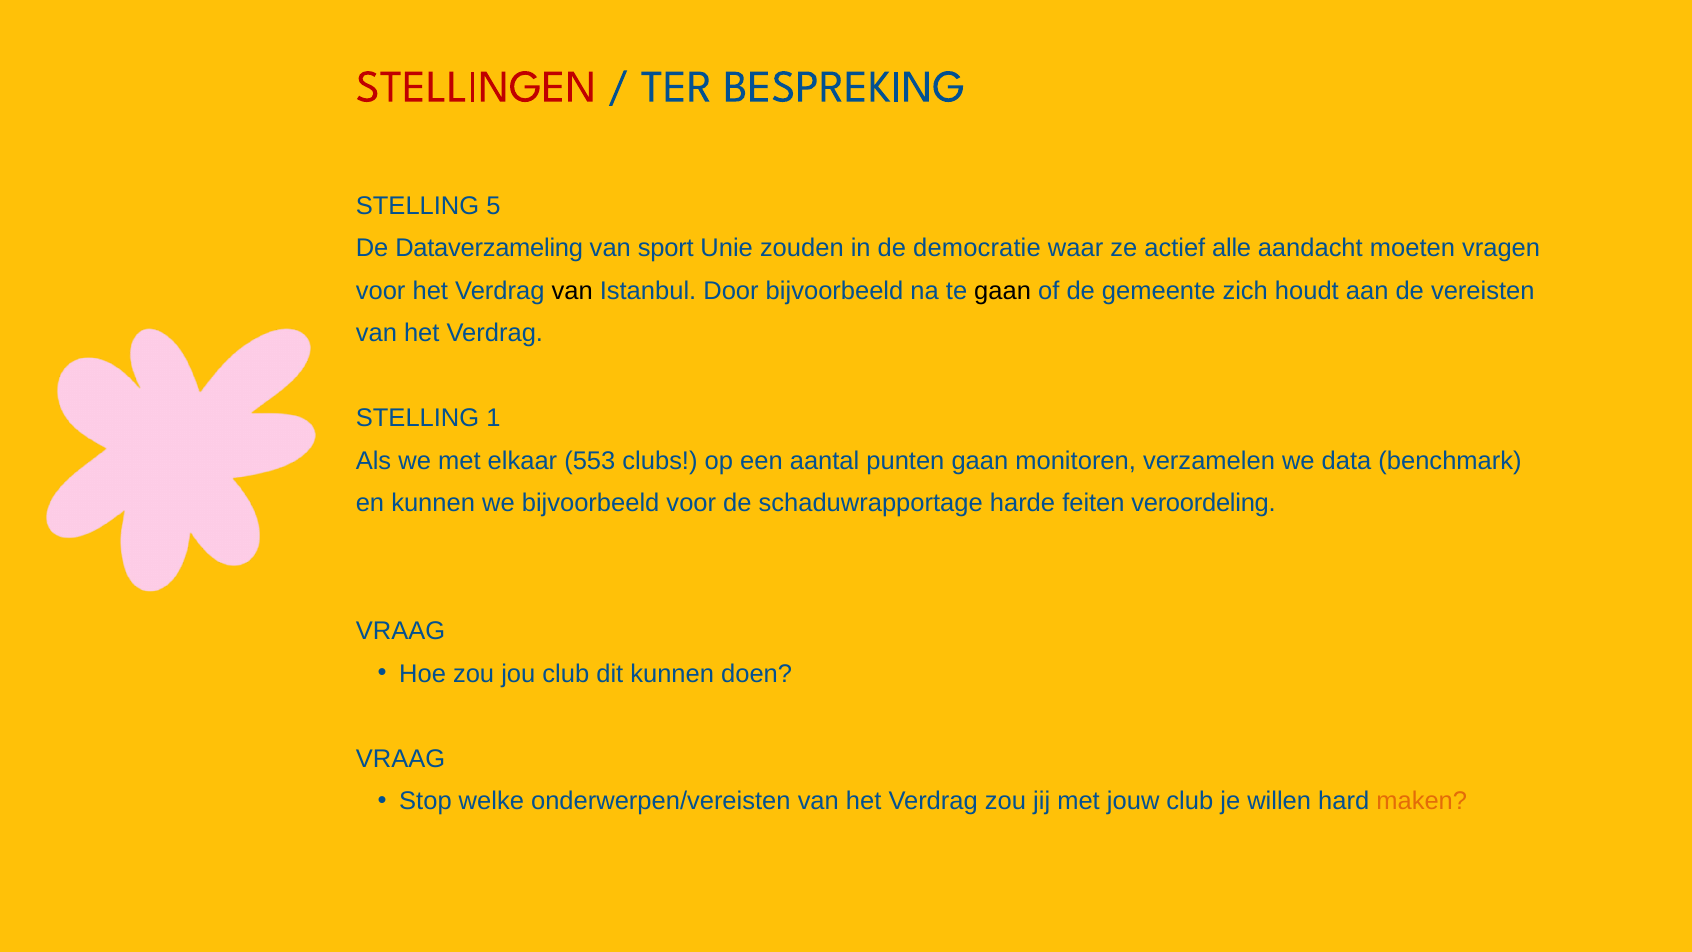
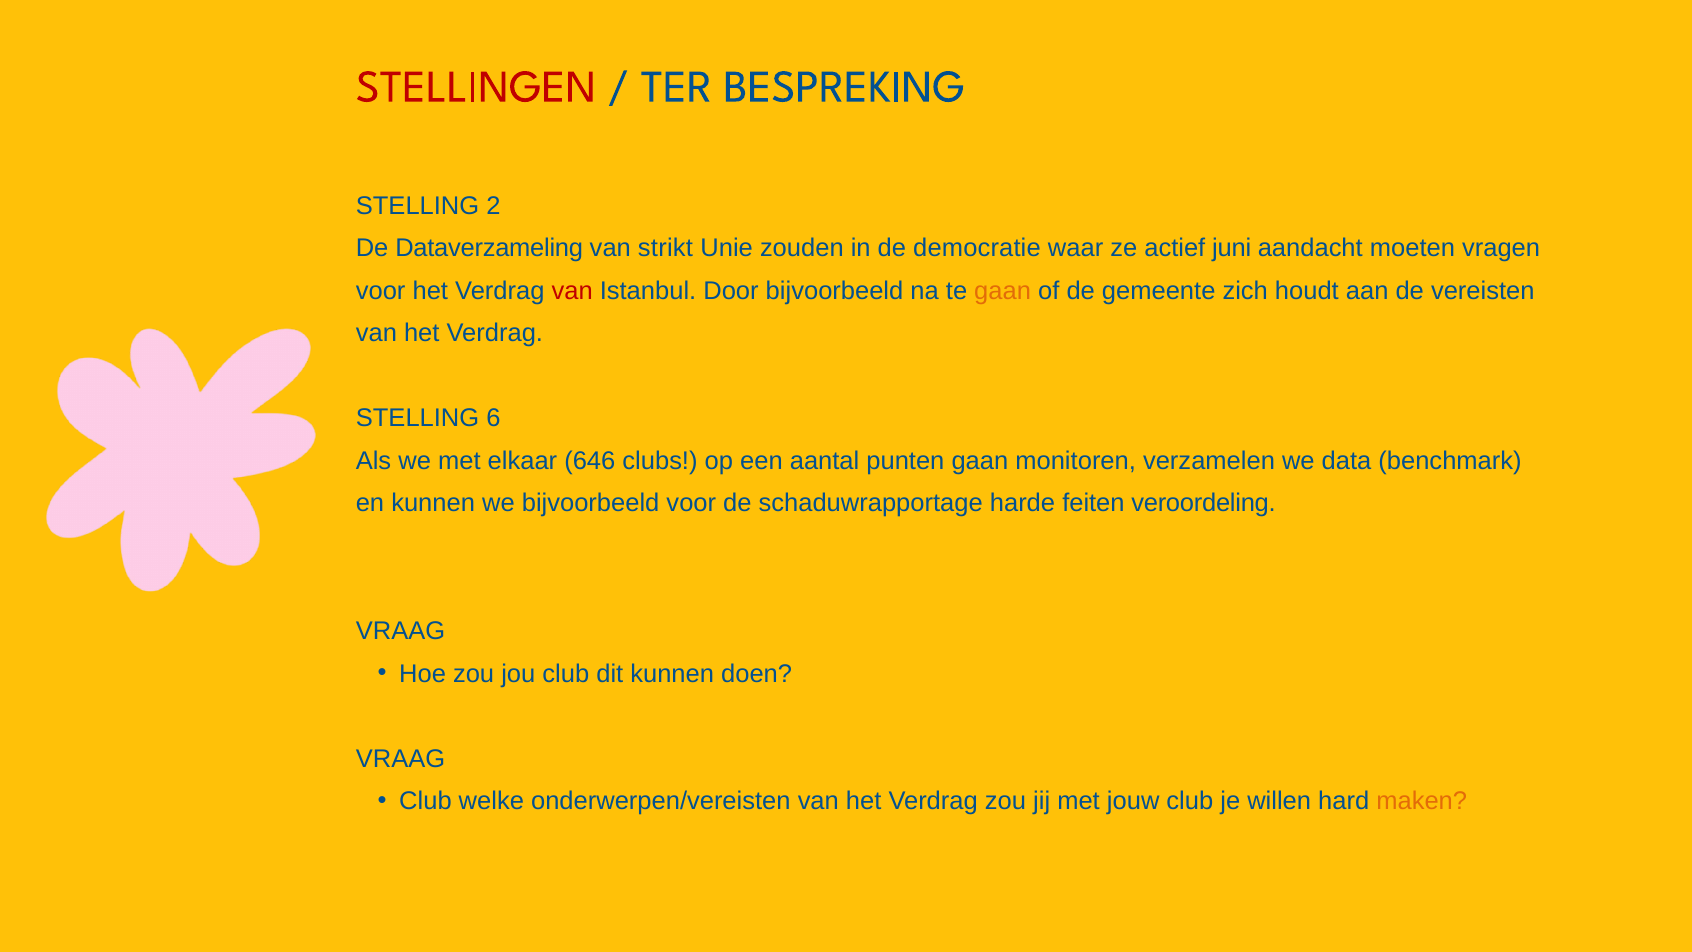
5: 5 -> 2 (493, 206)
sport: sport -> strikt (665, 248)
alle: alle -> juni (1232, 248)
van colour: black -> red (572, 291)
gaan colour: black -> orange (1003, 291)
1: 1 -> 6 (493, 418)
553: 553 -> 646 (590, 461)
Stop: Stop -> Club (425, 801)
